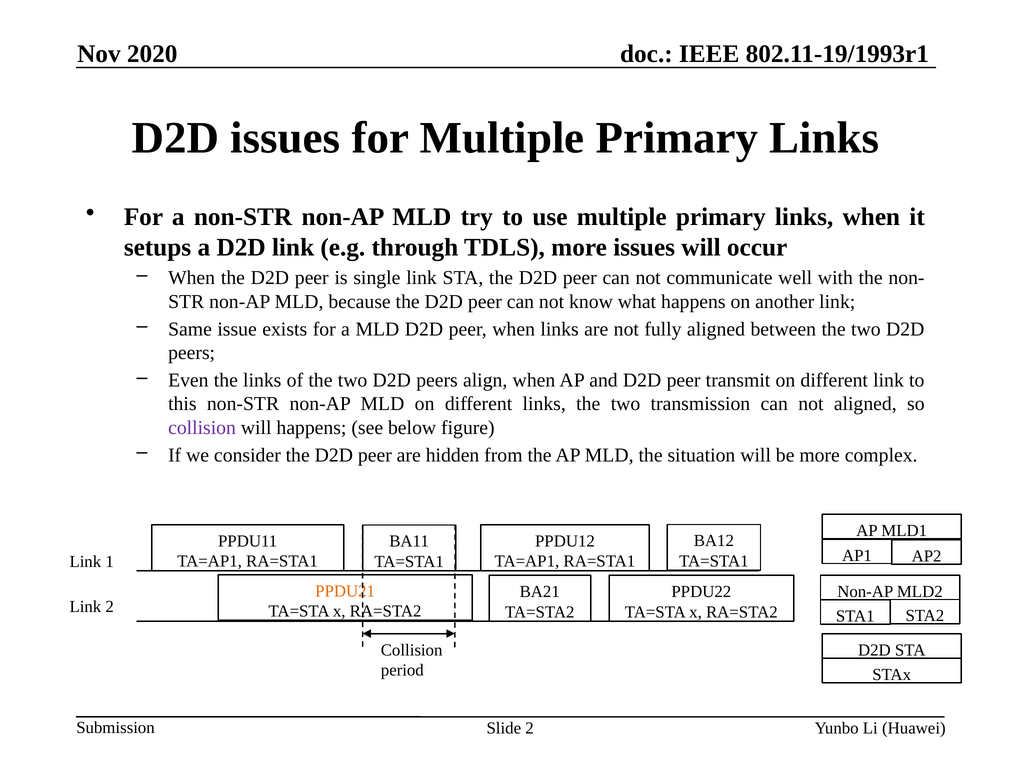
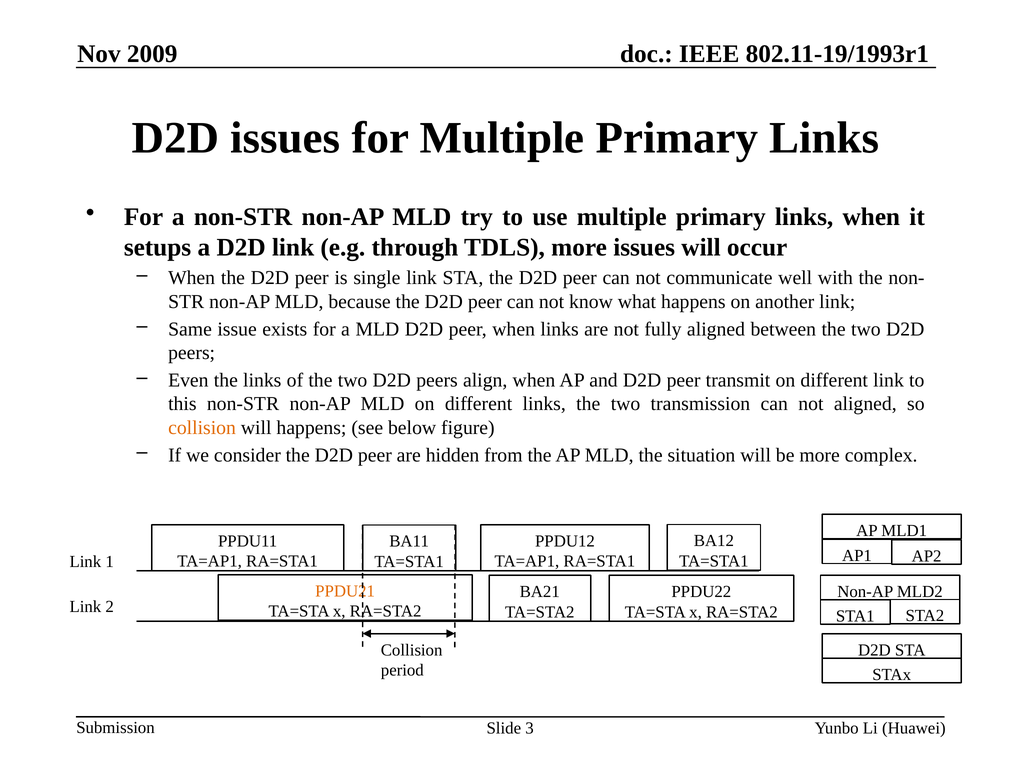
2020: 2020 -> 2009 (152, 54)
collision colour: purple -> orange (202, 428)
Slide 2: 2 -> 3 (530, 728)
